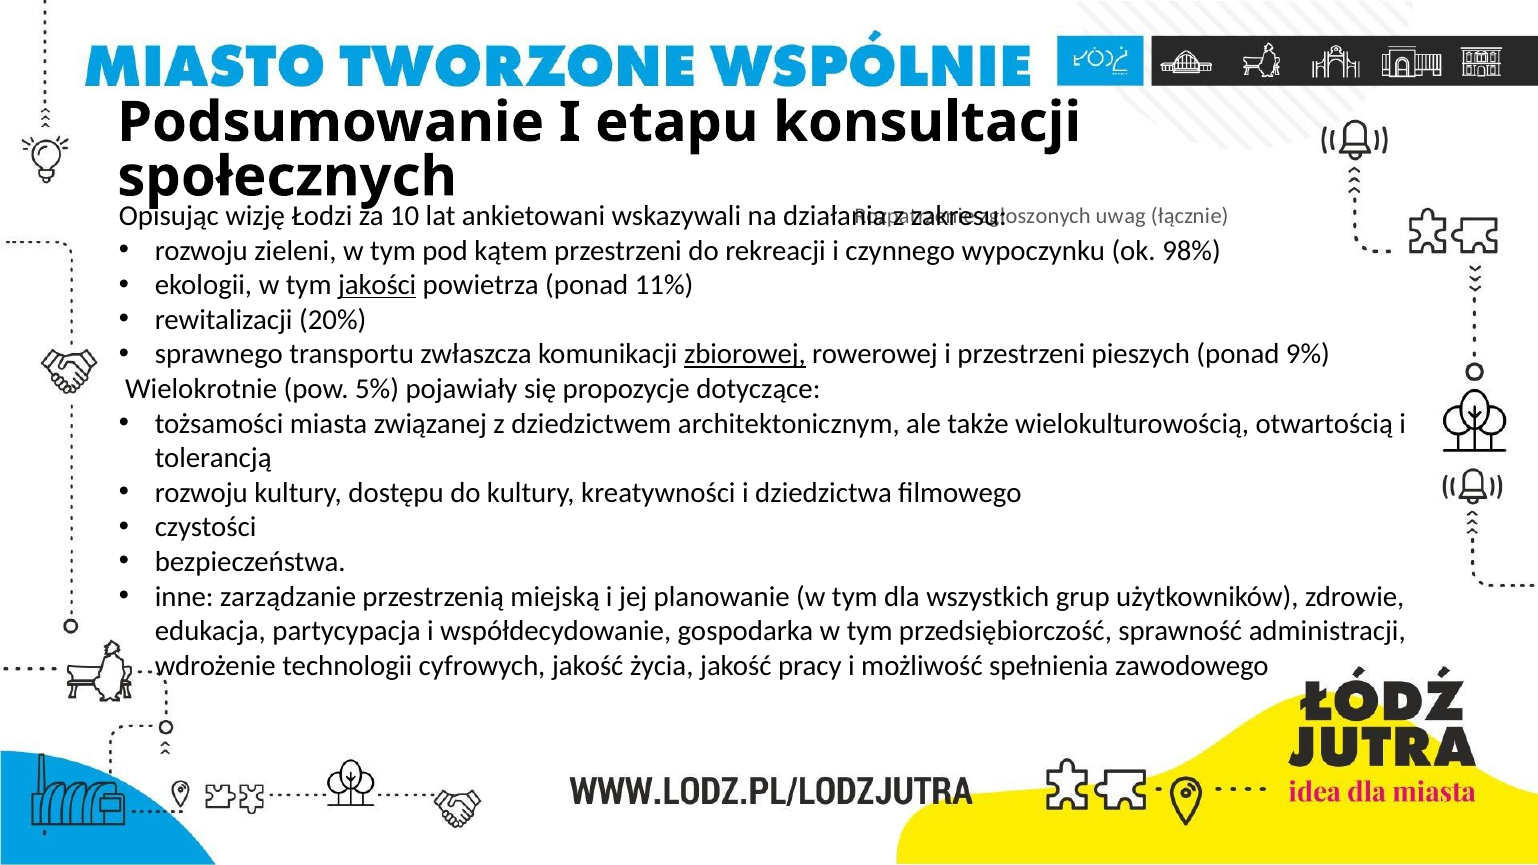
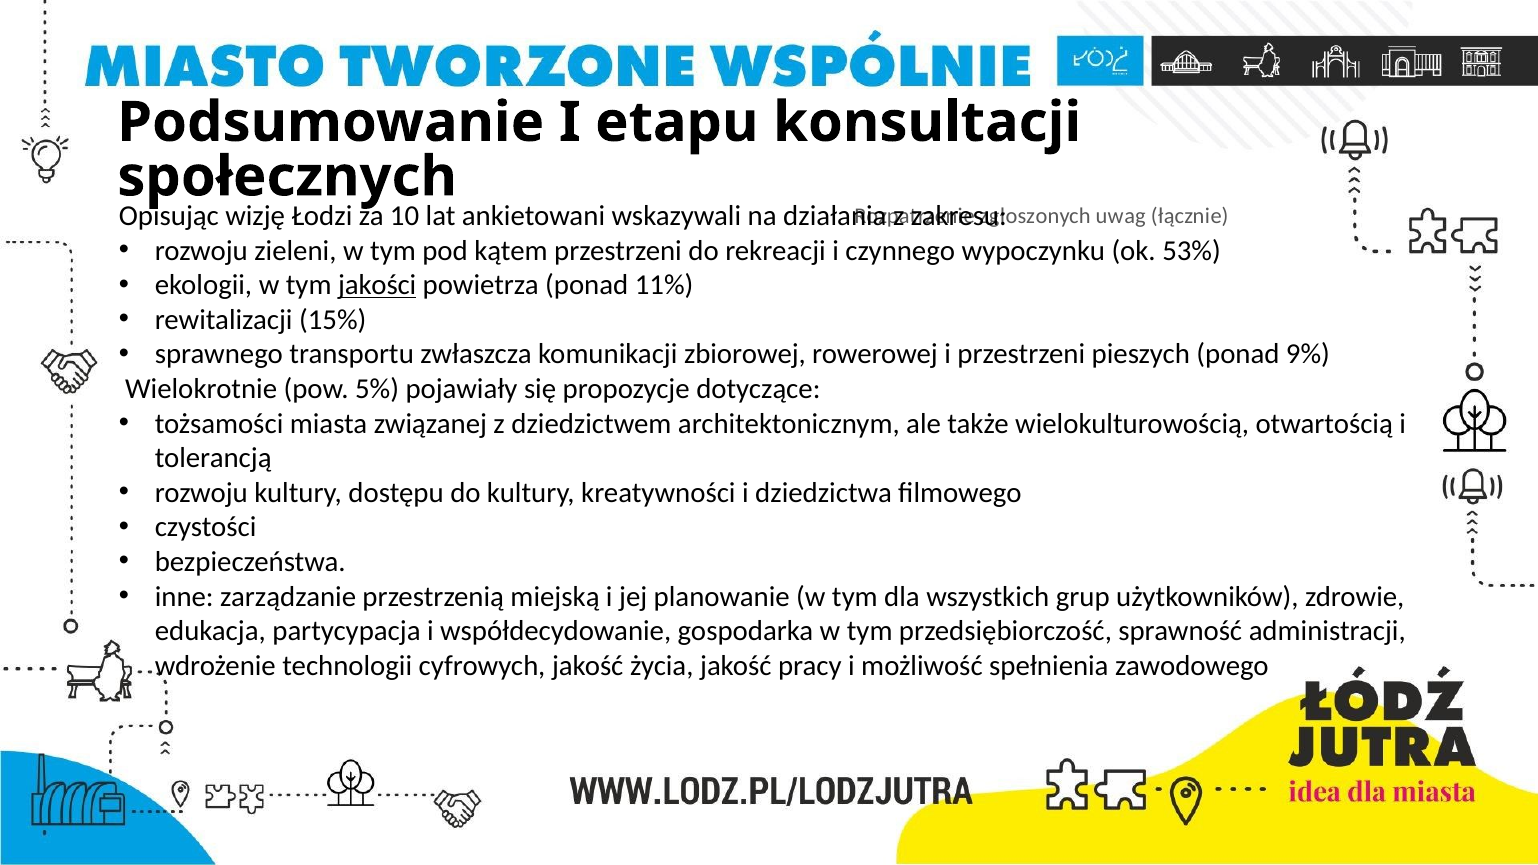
98%: 98% -> 53% (1192, 251)
20%: 20% -> 15% (333, 320)
zbiorowej underline: present -> none (745, 354)
